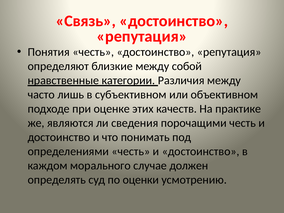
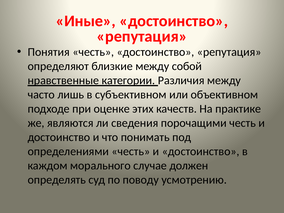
Связь: Связь -> Иные (86, 21)
оценки: оценки -> поводу (141, 180)
